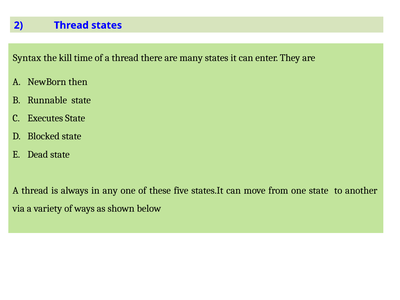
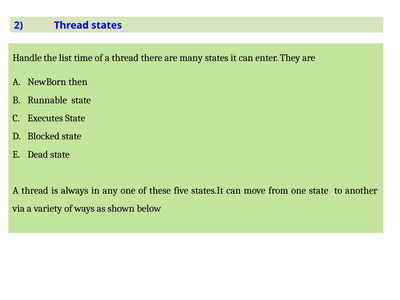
Syntax: Syntax -> Handle (27, 58)
kill: kill -> list (65, 58)
